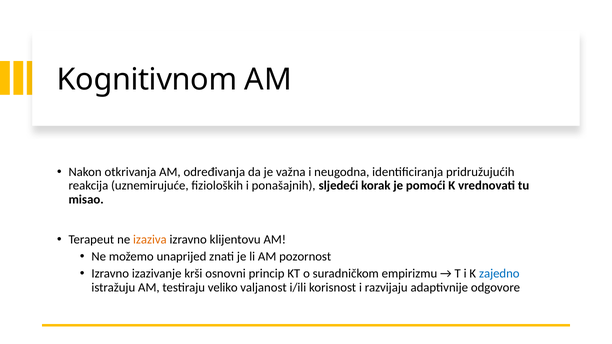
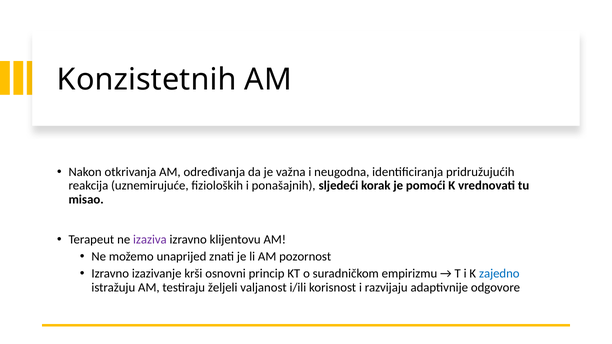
Kognitivnom: Kognitivnom -> Konzistetnih (147, 79)
izaziva colour: orange -> purple (150, 240)
veliko: veliko -> željeli (223, 288)
